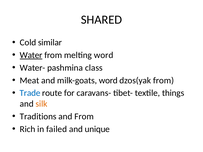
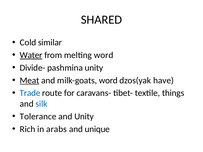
Water-: Water- -> Divide- (32, 68)
pashmina class: class -> unity (94, 68)
Meat underline: none -> present (30, 81)
dzos(yak from: from -> have (164, 81)
silk colour: orange -> blue (42, 104)
Traditions: Traditions -> Tolerance (38, 117)
and From: From -> Unity (84, 117)
failed: failed -> arabs (57, 129)
